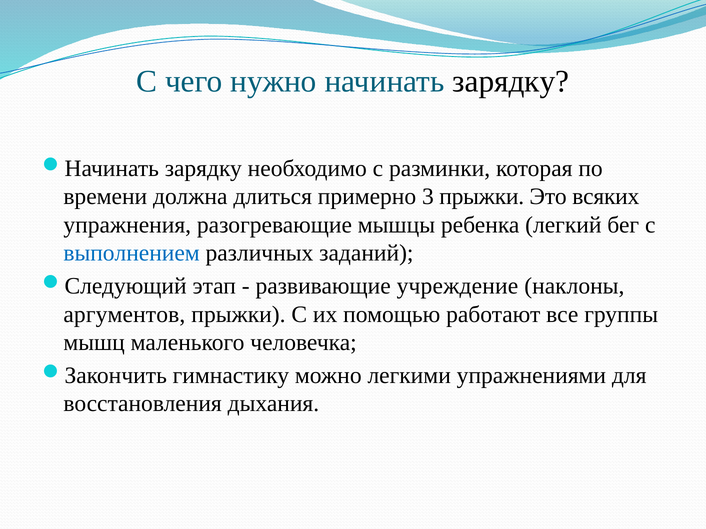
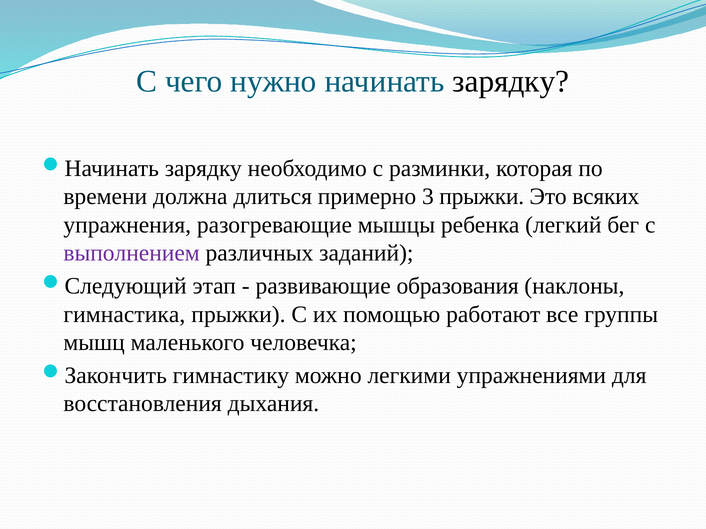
выполнением colour: blue -> purple (132, 253)
учреждение: учреждение -> образования (458, 286)
аргументов: аргументов -> гимнастика (124, 315)
